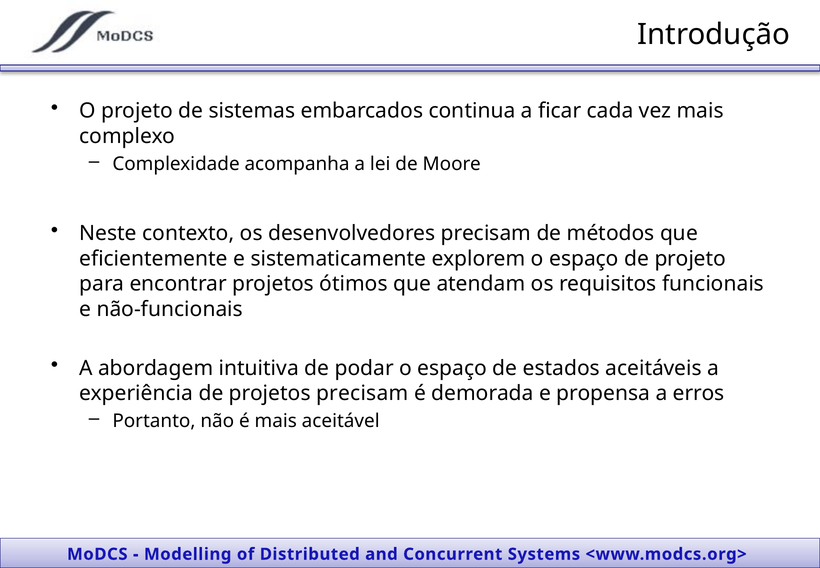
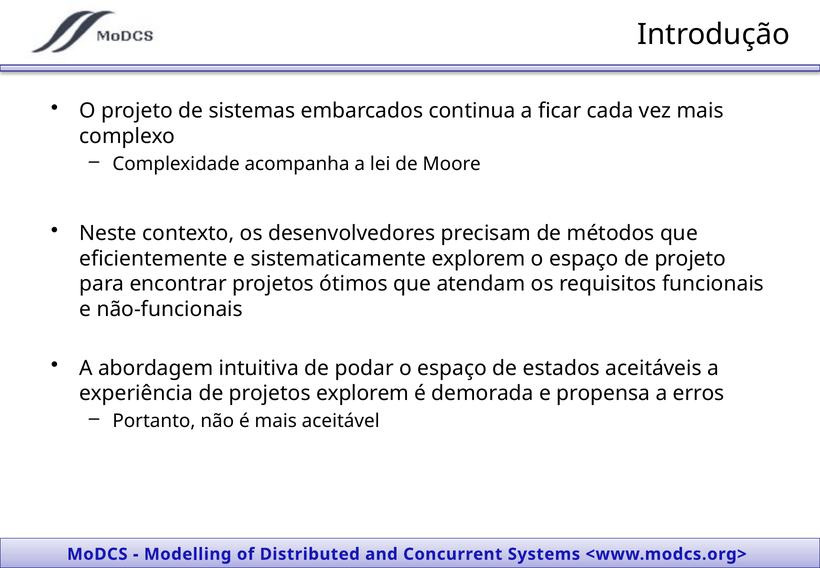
projetos precisam: precisam -> explorem (362, 393)
